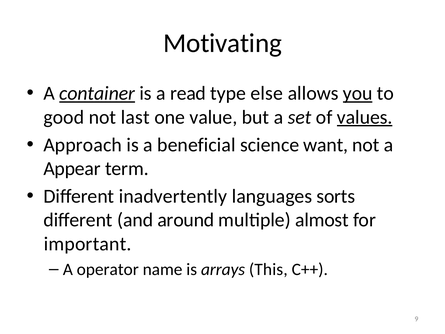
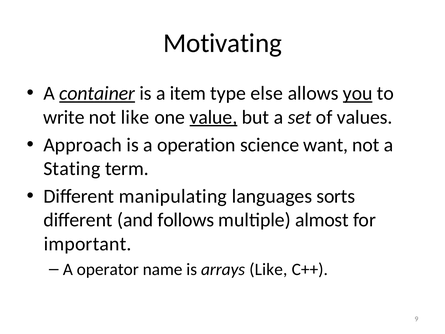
read: read -> item (188, 93)
good: good -> write (64, 117)
not last: last -> like (135, 117)
value underline: none -> present (213, 117)
values underline: present -> none (365, 117)
beneficial: beneficial -> operation (196, 145)
Appear: Appear -> Stating (72, 169)
inadvertently: inadvertently -> manipulating (173, 196)
around: around -> follows (186, 220)
arrays This: This -> Like (268, 269)
